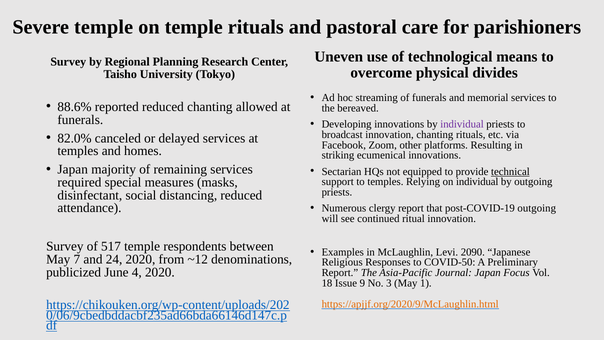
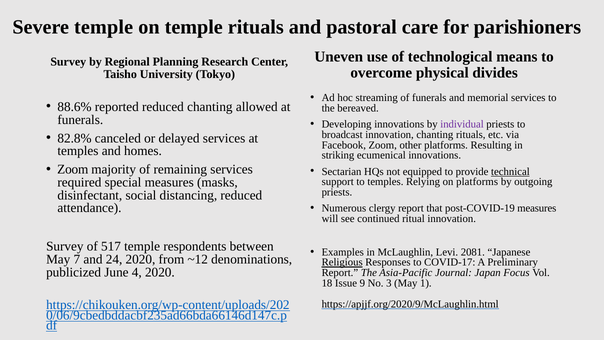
82.0%: 82.0% -> 82.8% (75, 138)
Japan: Japan -> Zoom (73, 169)
on individual: individual -> platforms (477, 182)
post-COVID-19 outgoing: outgoing -> measures (537, 208)
2090: 2090 -> 2081 (473, 252)
Religious underline: none -> present (342, 262)
COVID-50: COVID-50 -> COVID-17 (450, 262)
https://apjjf.org/2020/9/McLaughlin.html colour: orange -> black (410, 304)
